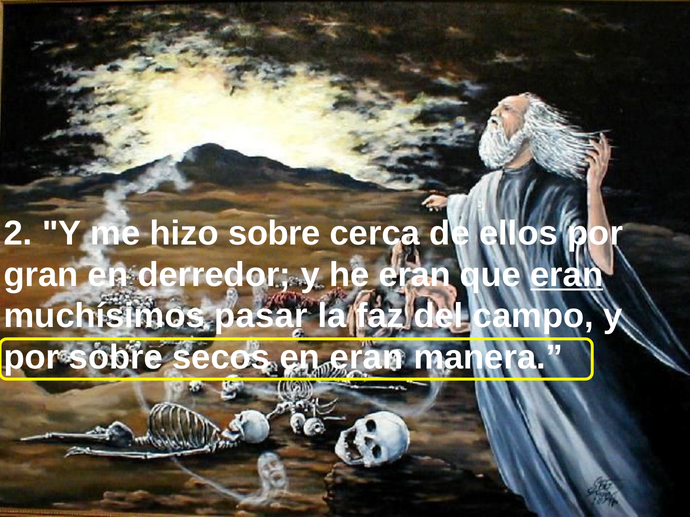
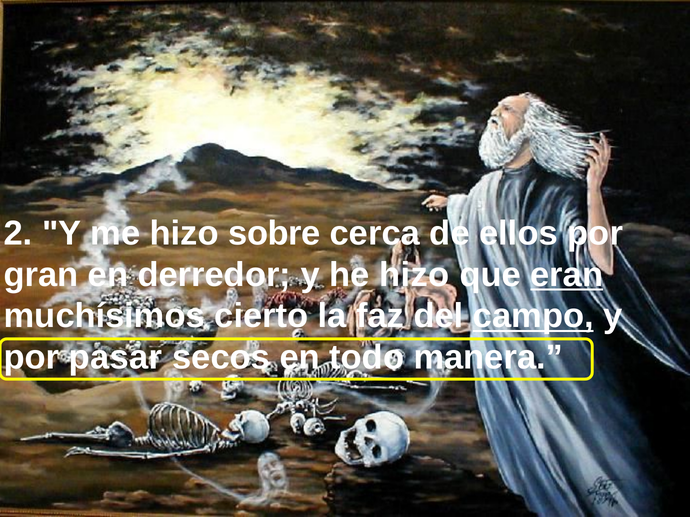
he eran: eran -> hizo (414, 275)
pasar: pasar -> cierto (261, 316)
campo underline: none -> present (533, 316)
por sobre: sobre -> pasar (116, 358)
en eran: eran -> todo (367, 358)
